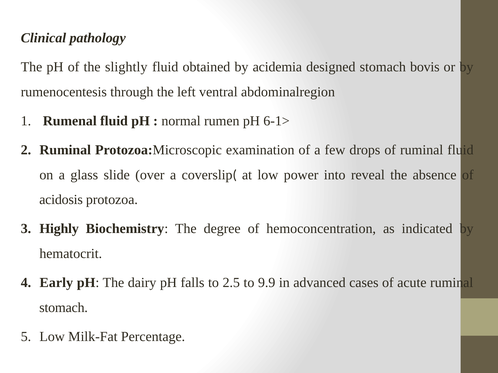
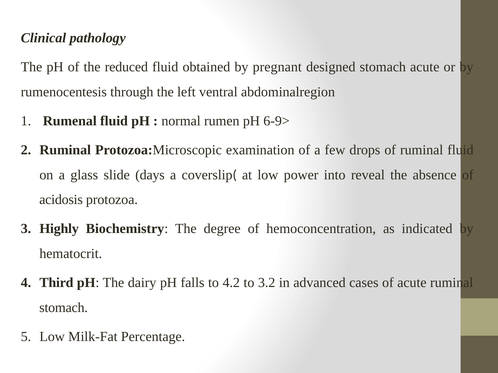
slightly: slightly -> reduced (126, 67)
acidemia: acidemia -> pregnant (277, 67)
stomach bovis: bovis -> acute (425, 67)
6-1>: 6-1> -> 6-9> (277, 121)
over: over -> days (150, 175)
Early: Early -> Third (56, 283)
2.5: 2.5 -> 4.2 (231, 283)
9.9: 9.9 -> 3.2 (267, 283)
